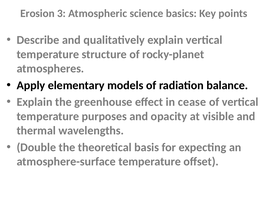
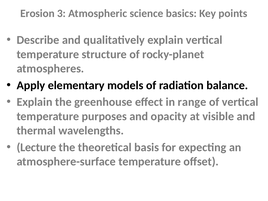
cease: cease -> range (192, 102)
Double: Double -> Lecture (36, 147)
